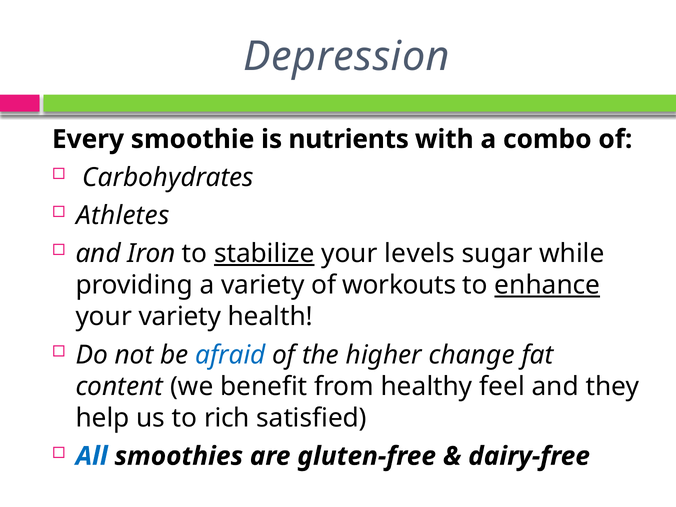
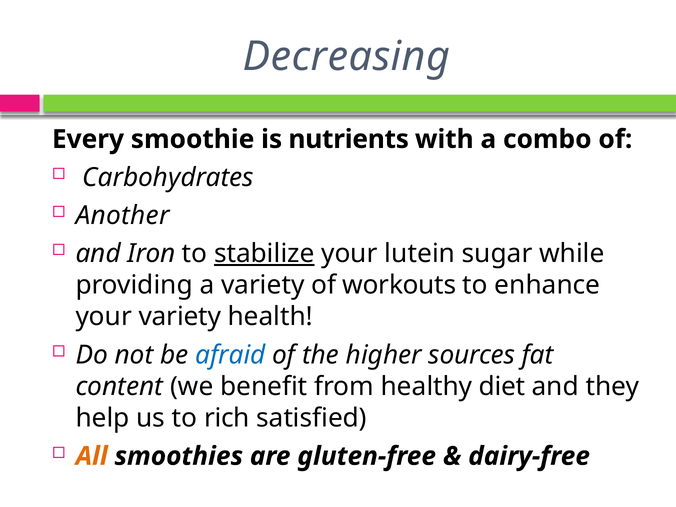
Depression: Depression -> Decreasing (346, 56)
Athletes: Athletes -> Another (123, 216)
levels: levels -> lutein (420, 254)
enhance underline: present -> none (547, 285)
change: change -> sources (472, 355)
feel: feel -> diet (502, 386)
All colour: blue -> orange (92, 456)
